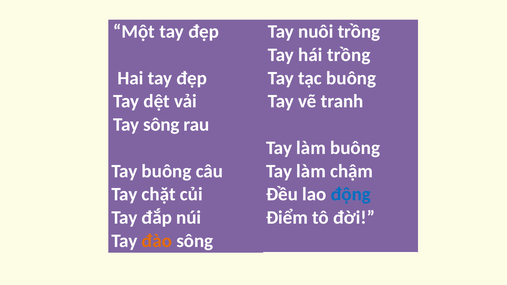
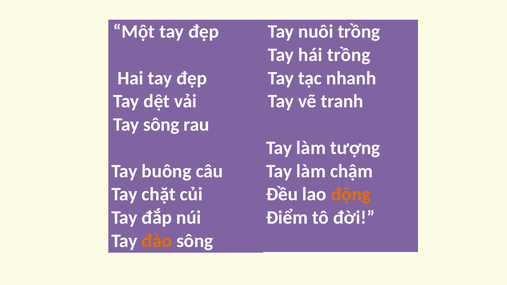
tạc buông: buông -> nhanh (351, 78)
làm buông: buông -> tượng (355, 148)
động colour: blue -> orange (351, 195)
